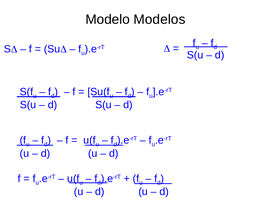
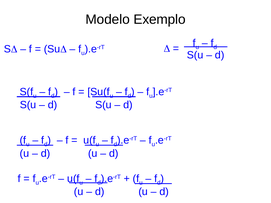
Modelos: Modelos -> Exemplo (160, 20)
